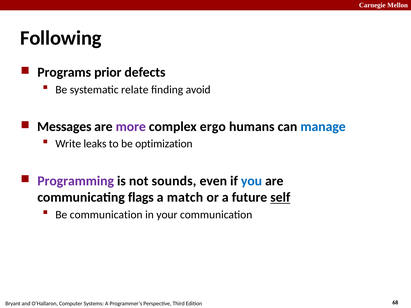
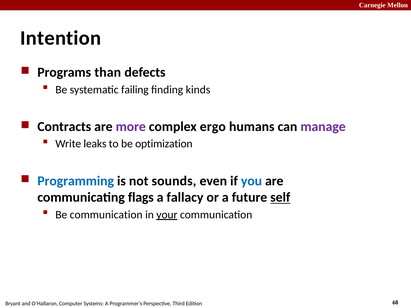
Following: Following -> Intention (61, 38)
prior: prior -> than (108, 72)
relate: relate -> failing (135, 90)
avoid: avoid -> kinds (198, 90)
Messages: Messages -> Contracts (64, 127)
manage colour: blue -> purple (323, 127)
Programming colour: purple -> blue (76, 181)
match: match -> fallacy (185, 198)
your underline: none -> present (167, 215)
